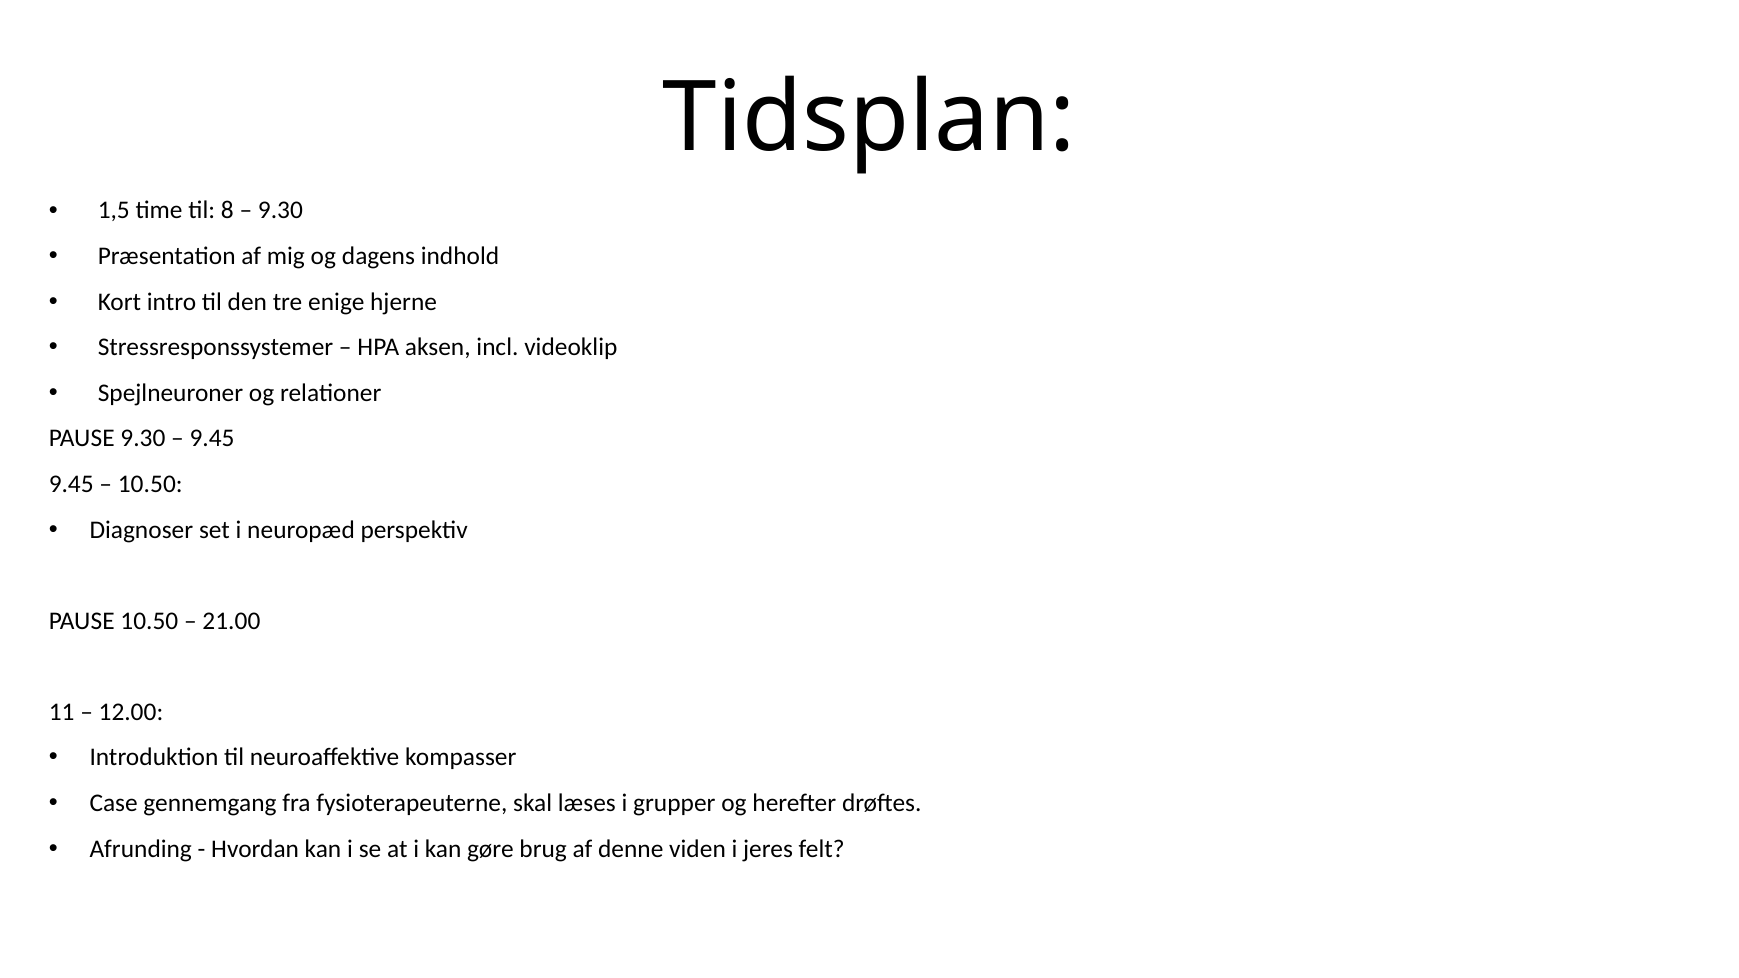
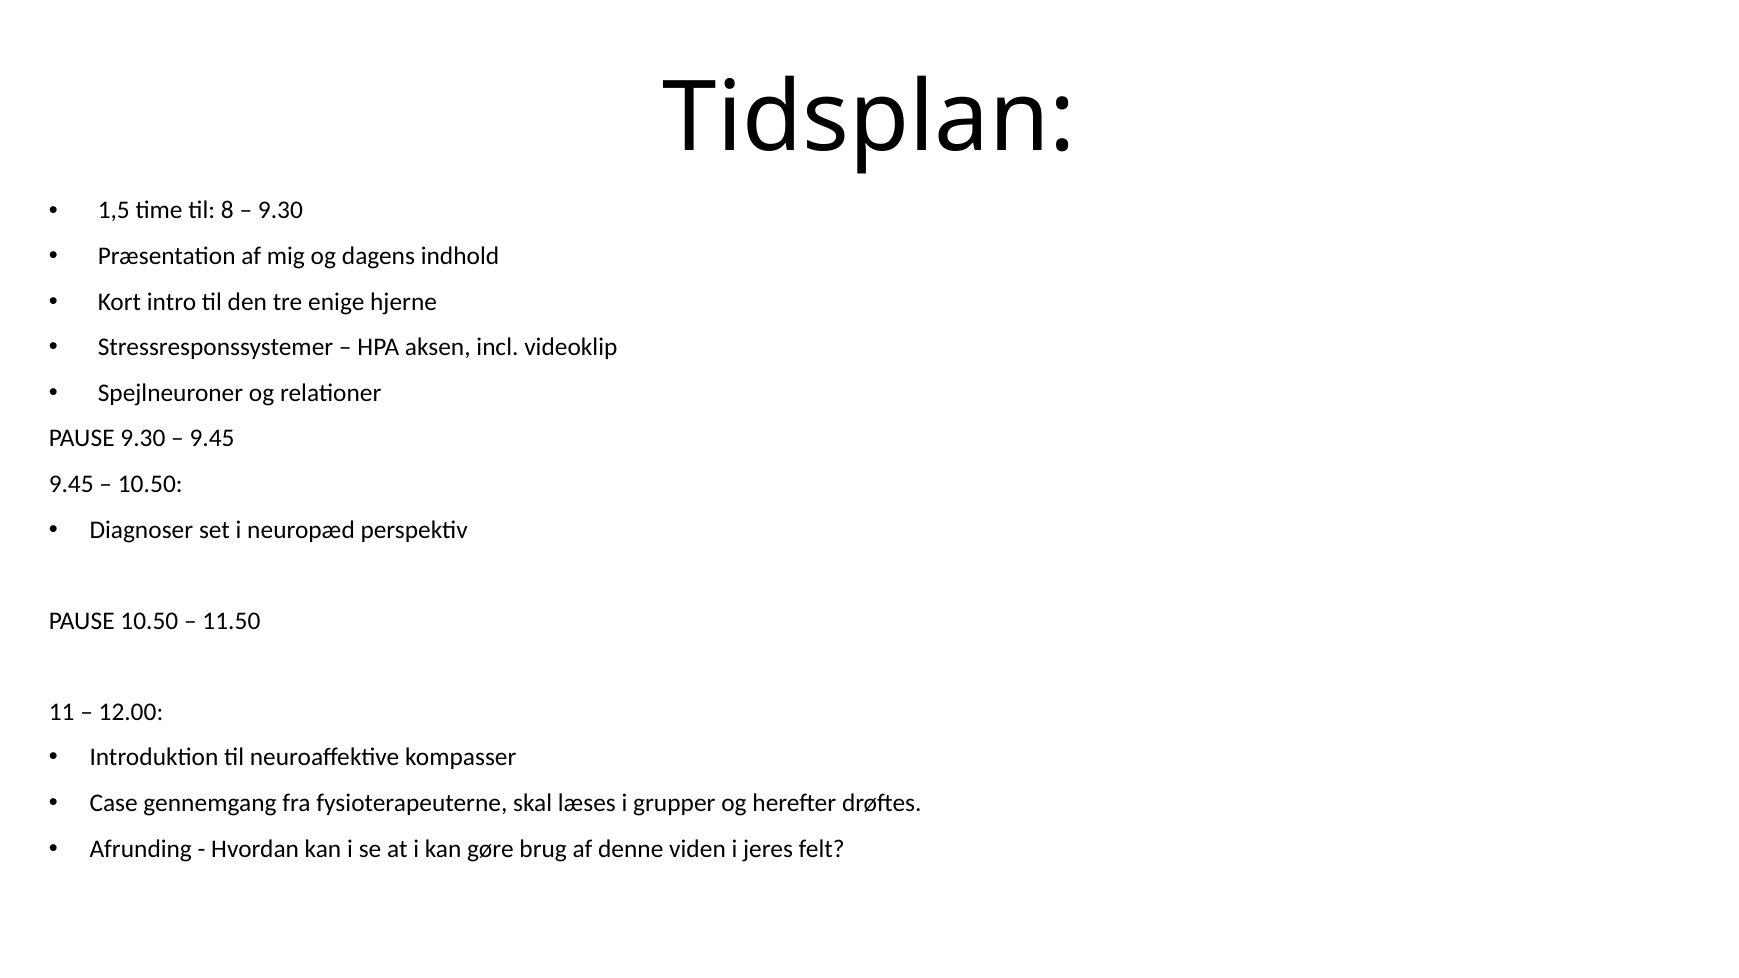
21.00: 21.00 -> 11.50 (231, 621)
